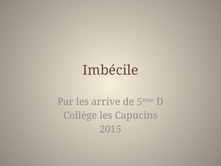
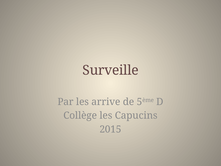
Imbécile: Imbécile -> Surveille (111, 70)
